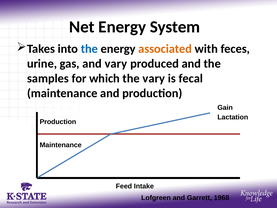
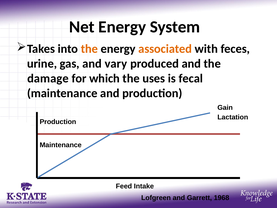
the colour: blue -> orange (89, 49)
samples: samples -> damage (48, 78)
the vary: vary -> uses (154, 78)
